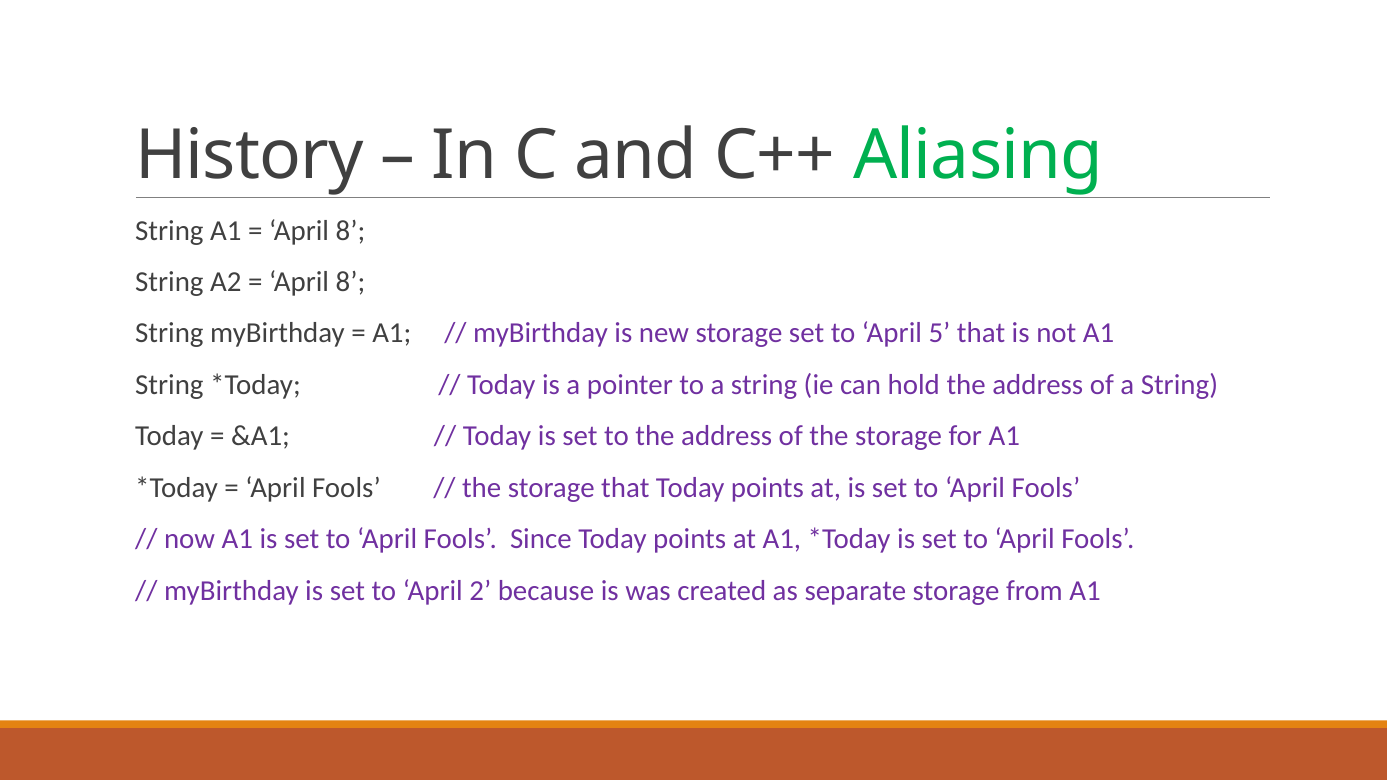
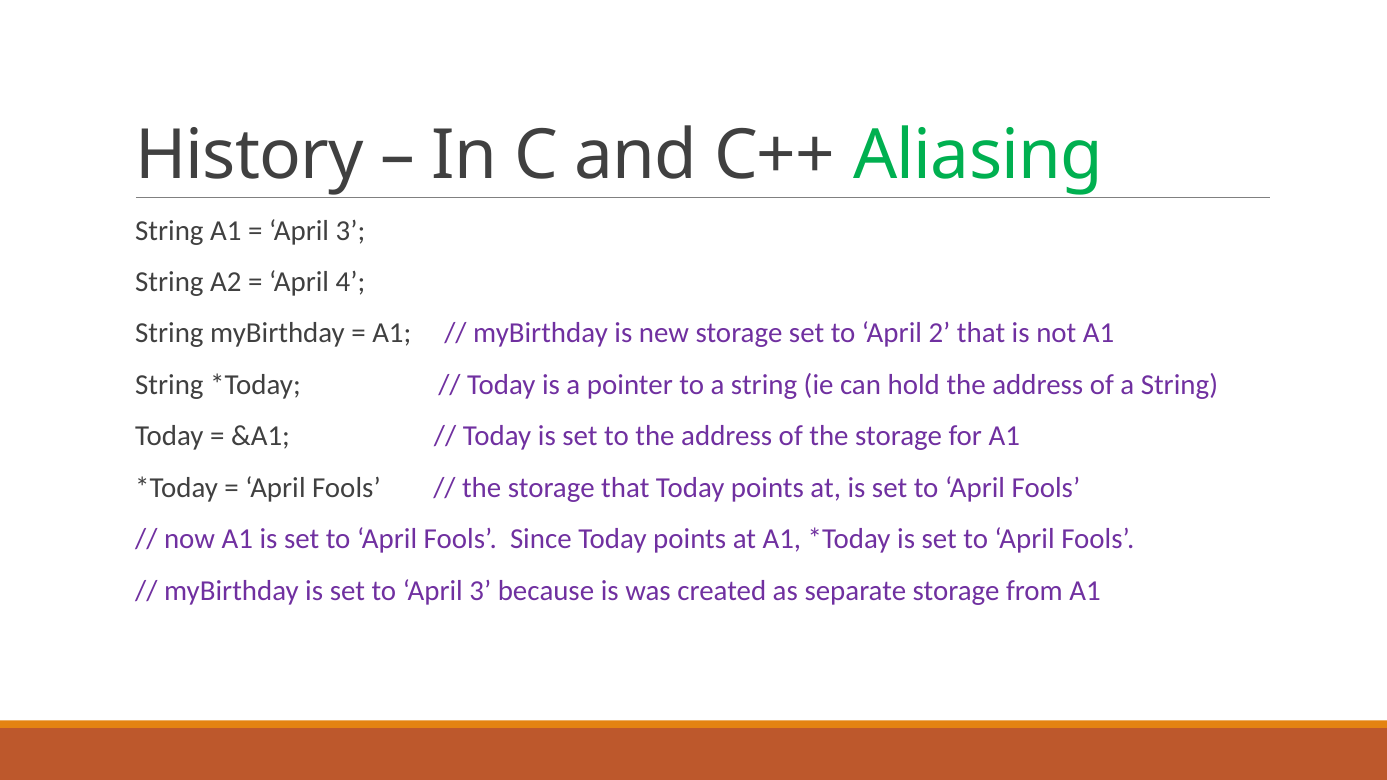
8: 8 -> 3 (350, 231)
8: 8 -> 4 (350, 282)
5: 5 -> 2 (939, 333)
to April 2: 2 -> 3 (480, 591)
